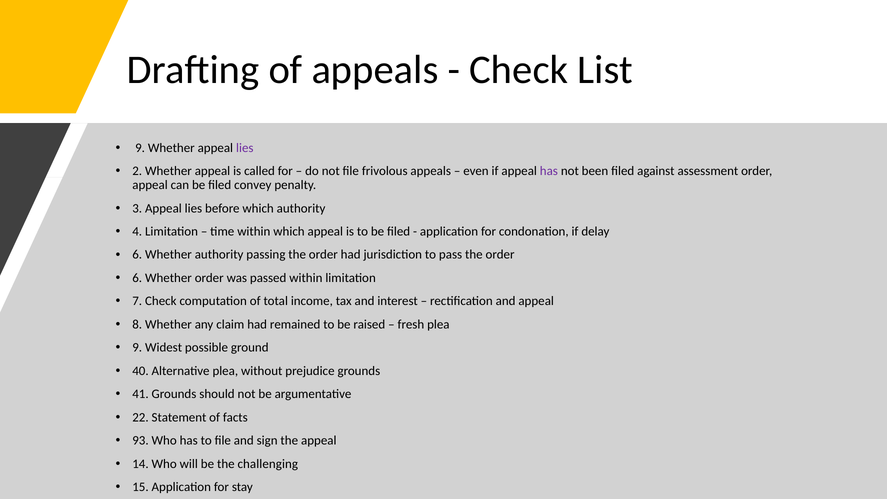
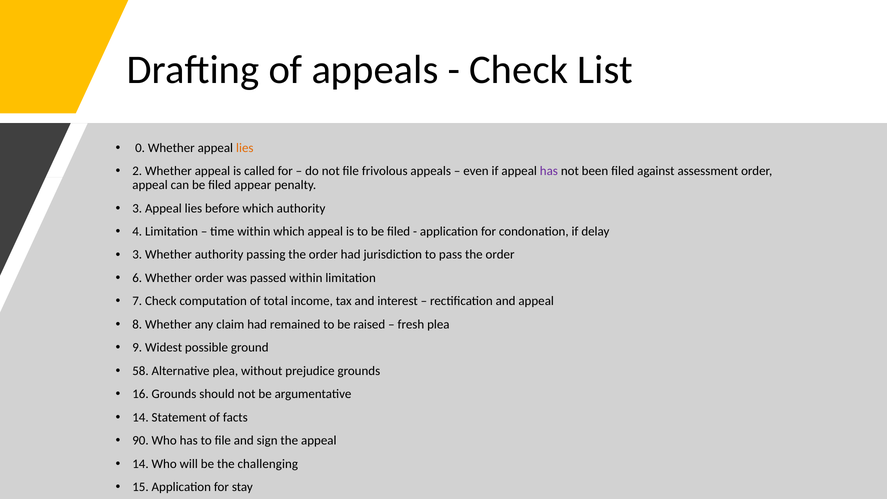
9: 9 -> 0 (140, 148)
lies colour: purple -> orange (245, 148)
convey: convey -> appear (253, 185)
6: 6 -> 3 (137, 255)
40: 40 -> 58 (140, 371)
41: 41 -> 16 (140, 394)
22: 22 -> 14 (140, 417)
93: 93 -> 90 (140, 441)
